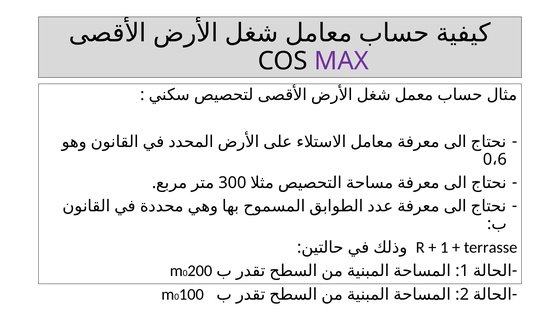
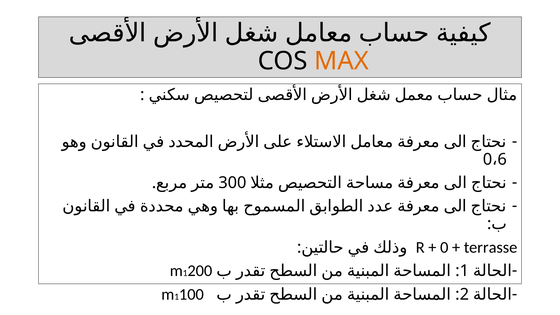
MAX colour: purple -> orange (342, 61)
1: 1 -> 0 (444, 247)
0: 0 -> 1 (185, 273)
0: 0 -> 1 (177, 297)
